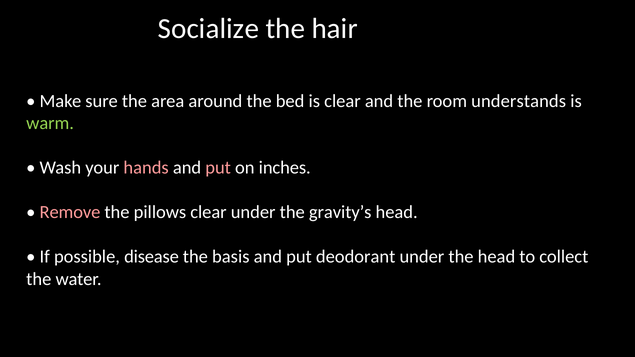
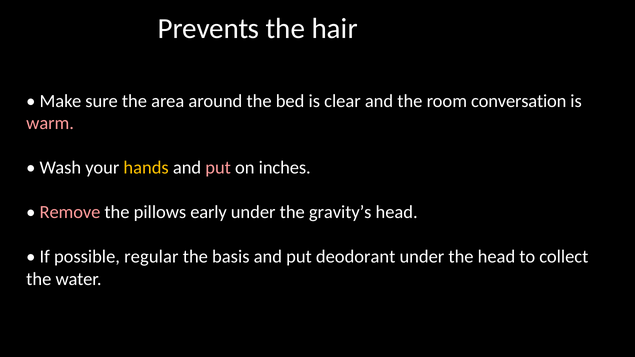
Socialize: Socialize -> Prevents (209, 29)
understands: understands -> conversation (519, 101)
warm colour: light green -> pink (50, 123)
hands colour: pink -> yellow (146, 168)
pillows clear: clear -> early (209, 212)
disease: disease -> regular (151, 257)
